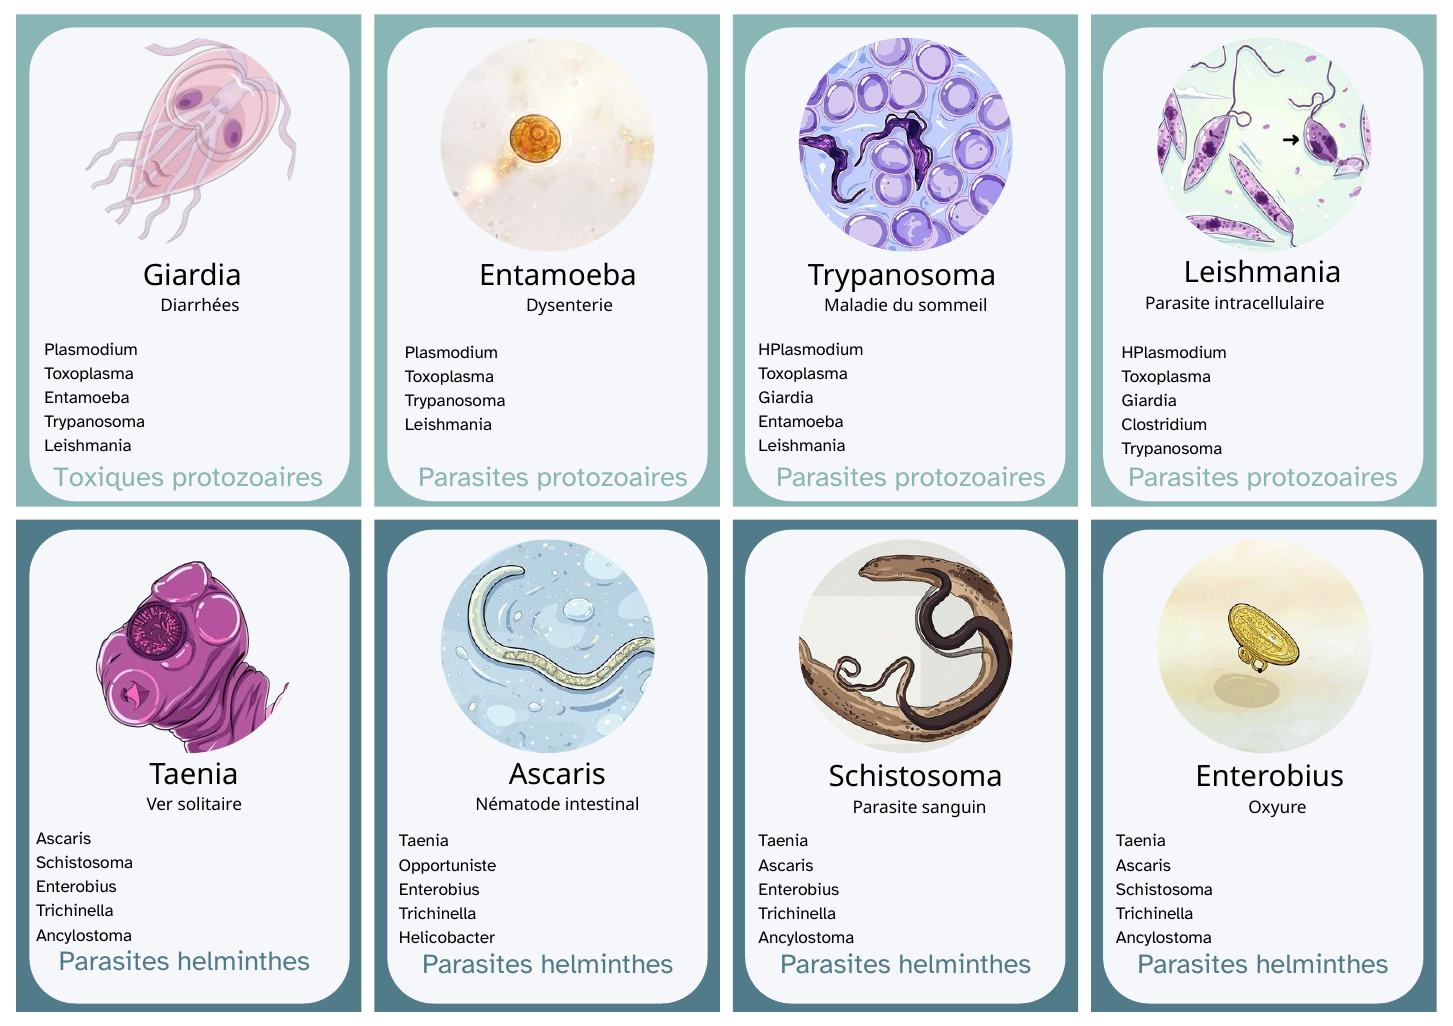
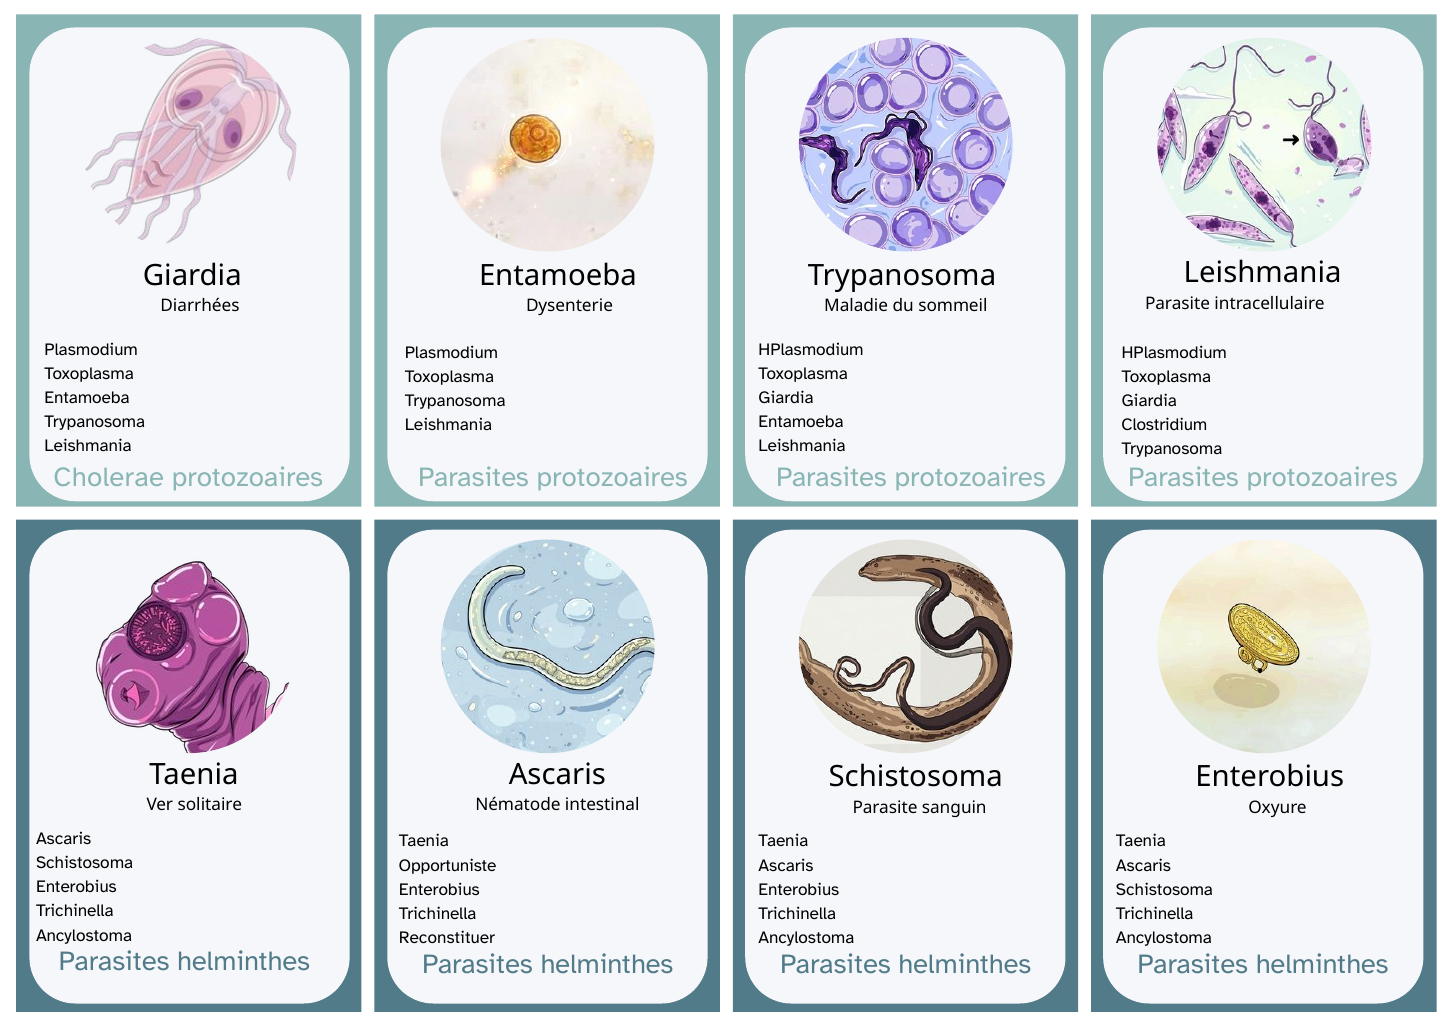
Toxiques: Toxiques -> Cholerae (109, 478)
Helicobacter: Helicobacter -> Reconstituer (447, 938)
